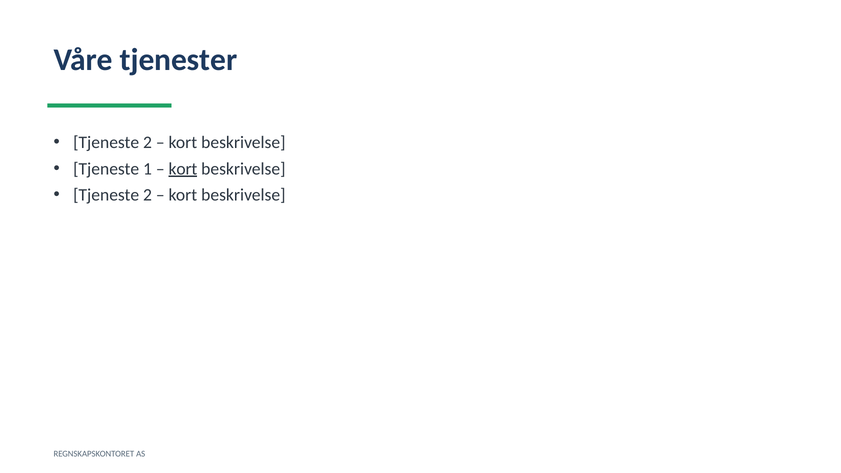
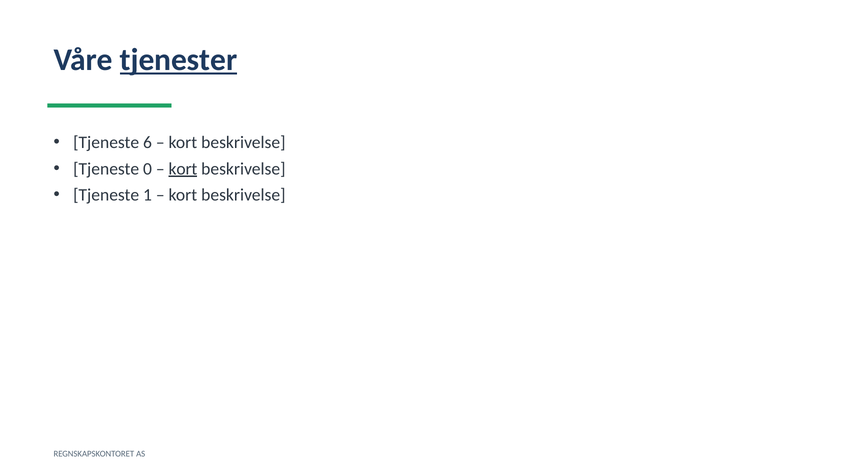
tjenester underline: none -> present (179, 60)
2: 2 -> 6 (147, 142)
1: 1 -> 0 (147, 169)
2: 2 -> 1 (147, 195)
